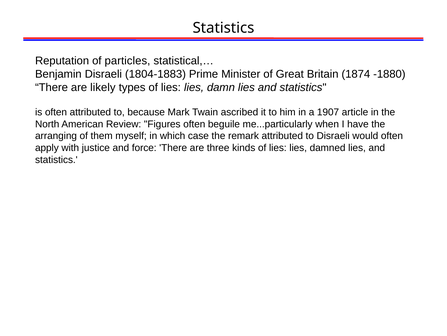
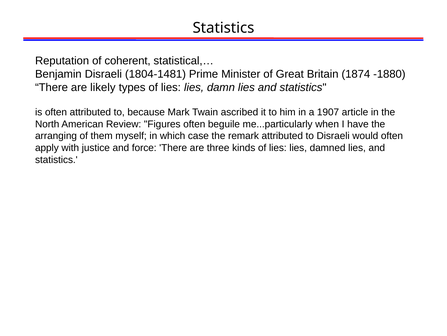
particles: particles -> coherent (128, 61)
1804-1883: 1804-1883 -> 1804-1481 (155, 74)
